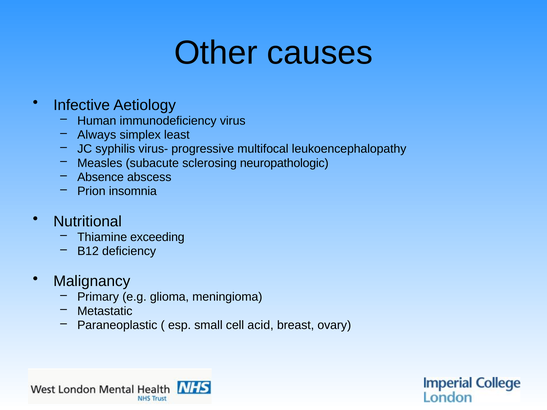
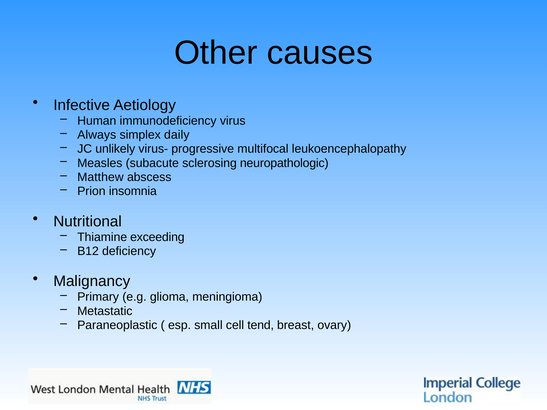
least: least -> daily (177, 135)
syphilis: syphilis -> unlikely (115, 149)
Absence: Absence -> Matthew (100, 177)
acid: acid -> tend (261, 325)
